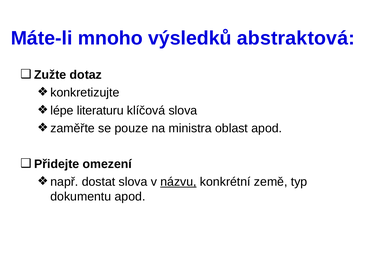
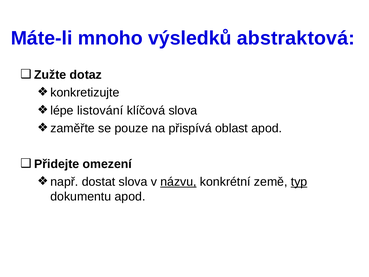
literaturu: literaturu -> listování (100, 110)
ministra: ministra -> přispívá (190, 128)
typ underline: none -> present (299, 182)
